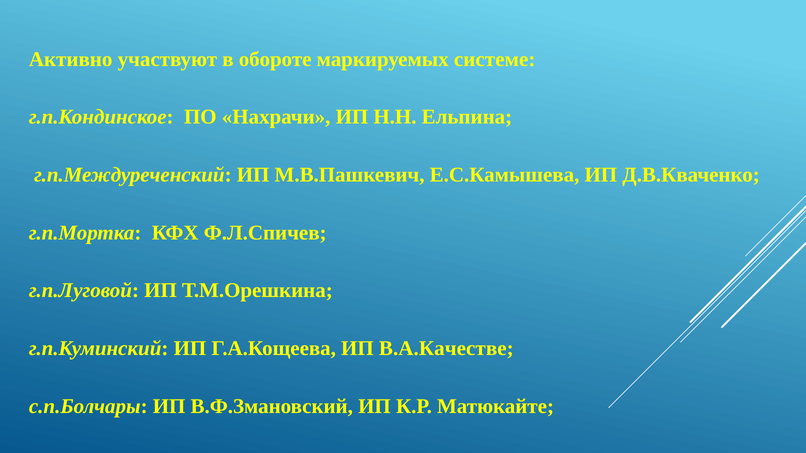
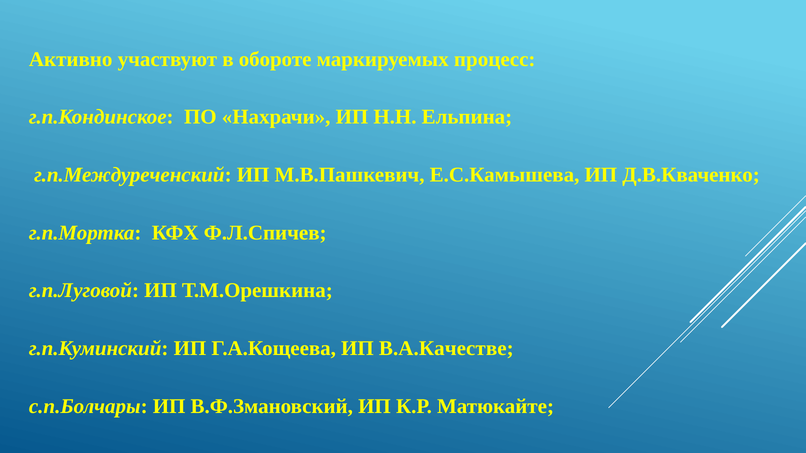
системе: системе -> процесс (495, 59)
